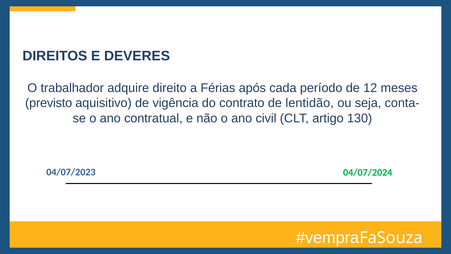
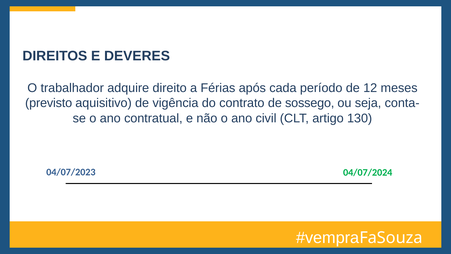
lentidão: lentidão -> sossego (310, 103)
